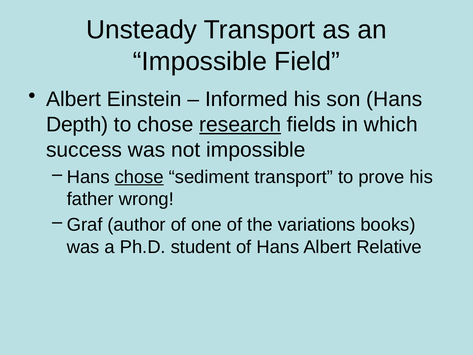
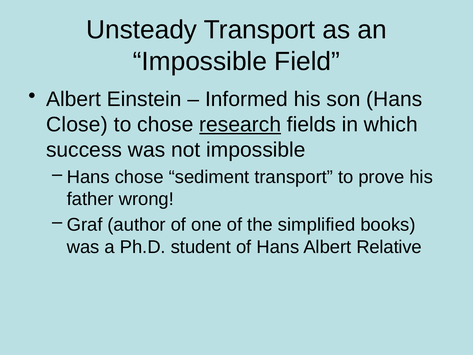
Depth: Depth -> Close (77, 124)
chose underline: present -> none (139, 177)
variations: variations -> simplified (317, 225)
